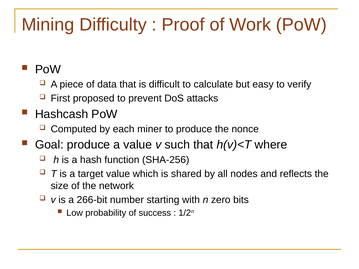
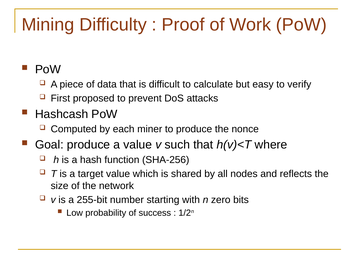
266-bit: 266-bit -> 255-bit (92, 200)
